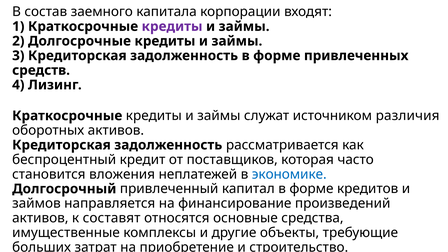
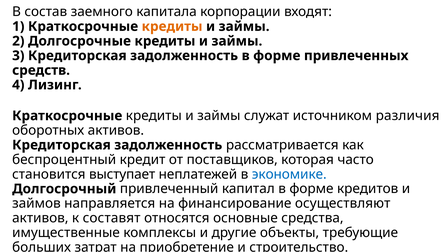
кредиты colour: purple -> orange (172, 26)
вложения: вложения -> выступает (122, 174)
произведений: произведений -> осуществляют (343, 203)
